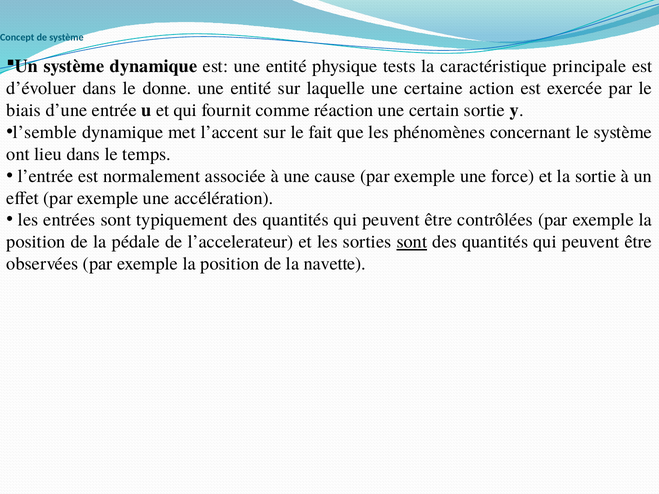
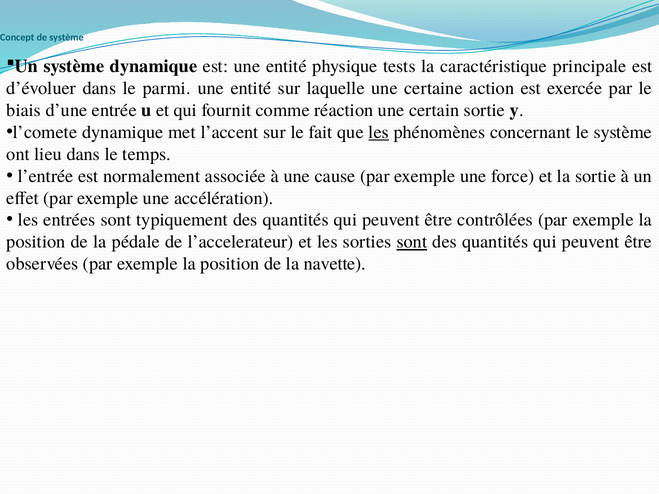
donne: donne -> parmi (167, 88)
l’semble: l’semble -> l’comete (45, 132)
les underline: none -> present (379, 132)
